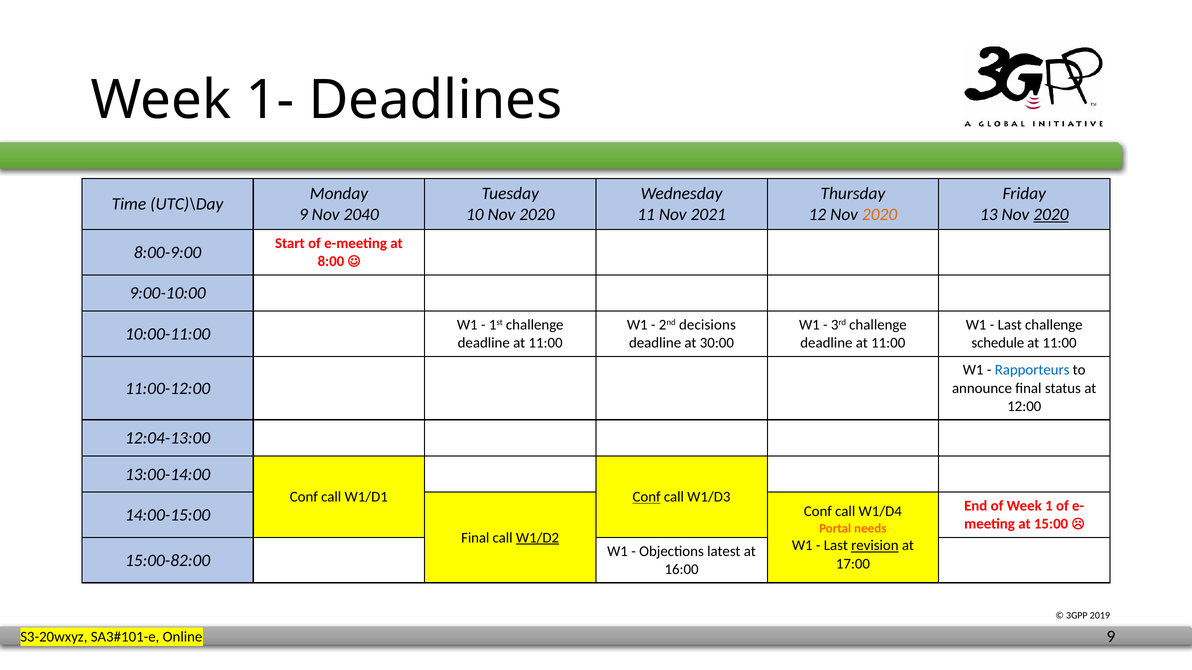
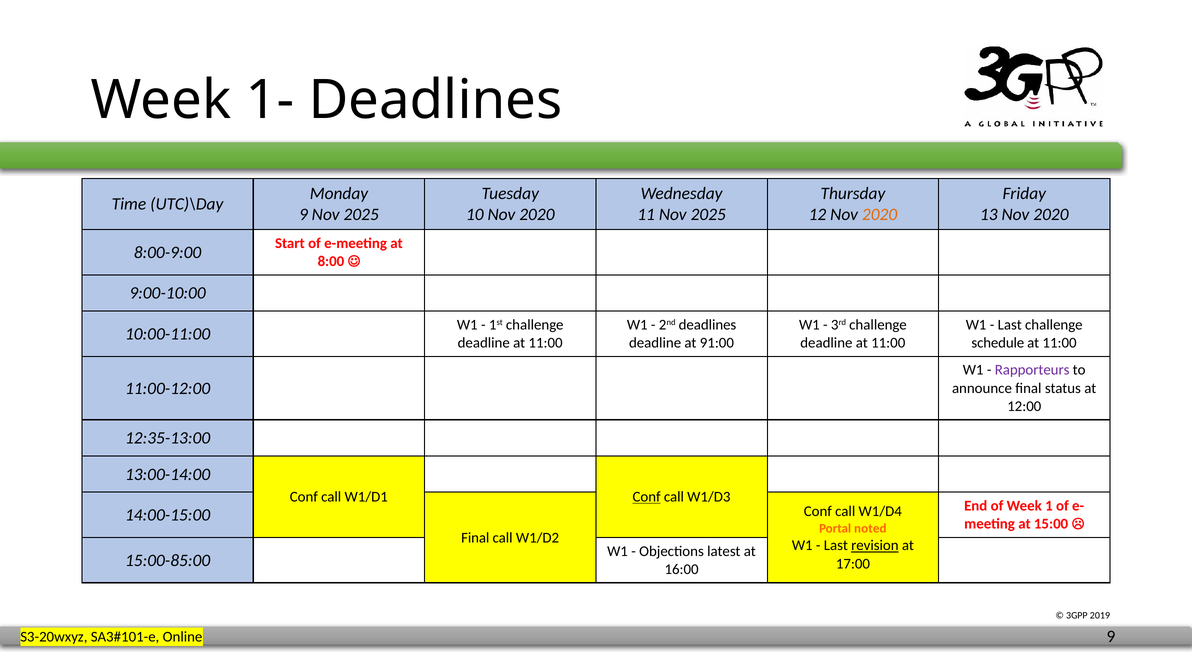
9 Nov 2040: 2040 -> 2025 (361, 215)
11 Nov 2021: 2021 -> 2025 (708, 215)
2020 underline: present -> none (1051, 215)
2nd decisions: decisions -> deadlines (708, 325)
30:00: 30:00 -> 91:00 (717, 343)
Rapporteurs colour: blue -> purple (1032, 370)
12:04-13:00: 12:04-13:00 -> 12:35-13:00 (168, 438)
needs: needs -> noted (870, 529)
W1/D2 underline: present -> none (538, 538)
15:00-82:00: 15:00-82:00 -> 15:00-85:00 (168, 561)
